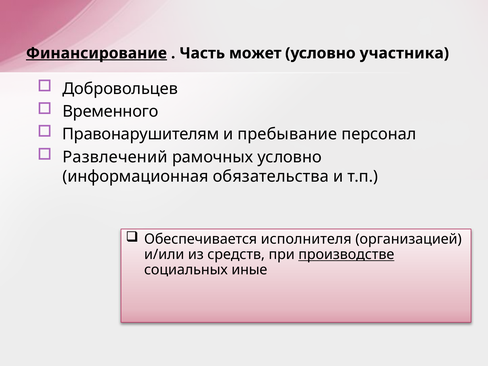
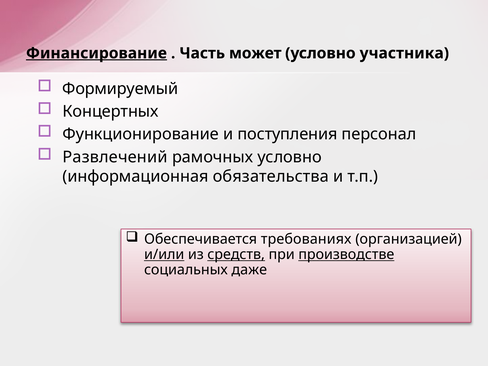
Добровольцев: Добровольцев -> Формируемый (120, 89)
Временного: Временного -> Концертных (111, 111)
Правонарушителям: Правонарушителям -> Функционирование (141, 134)
пребывание: пребывание -> поступления (287, 134)
исполнителя: исполнителя -> требованиях (306, 239)
и/или underline: none -> present (164, 254)
средств underline: none -> present (236, 254)
иные: иные -> даже (249, 270)
